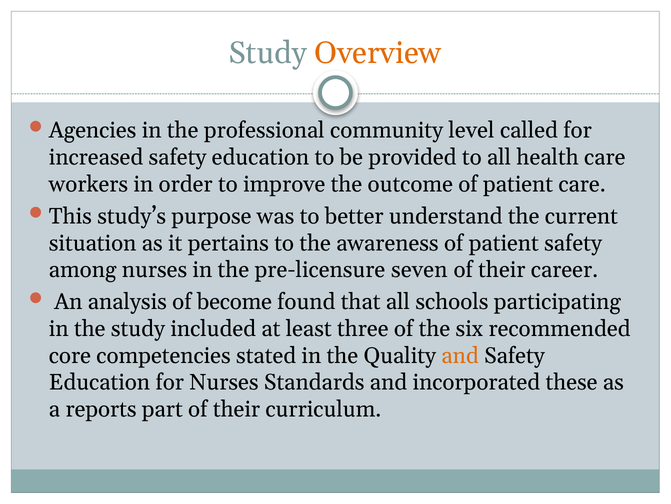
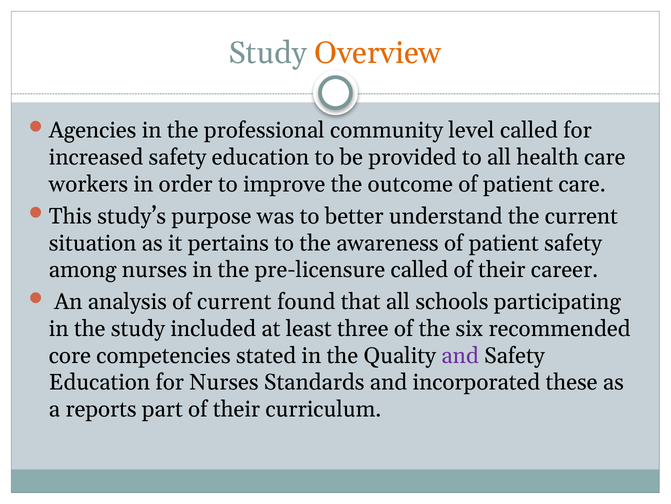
pre-licensure seven: seven -> called (419, 270)
of become: become -> current (234, 301)
and colour: orange -> purple (460, 355)
